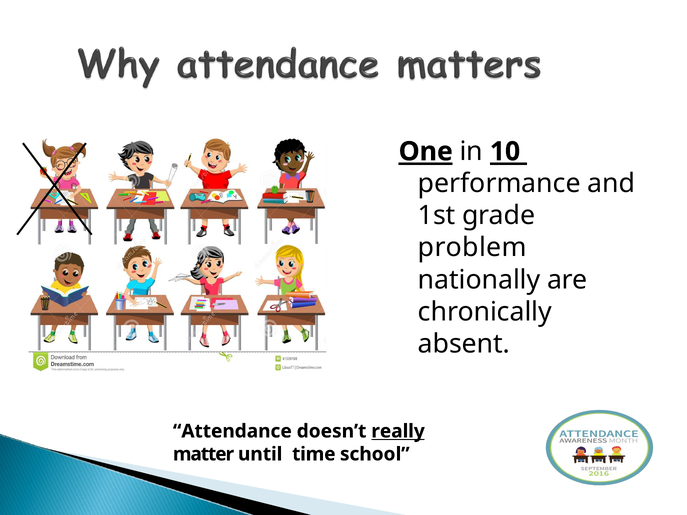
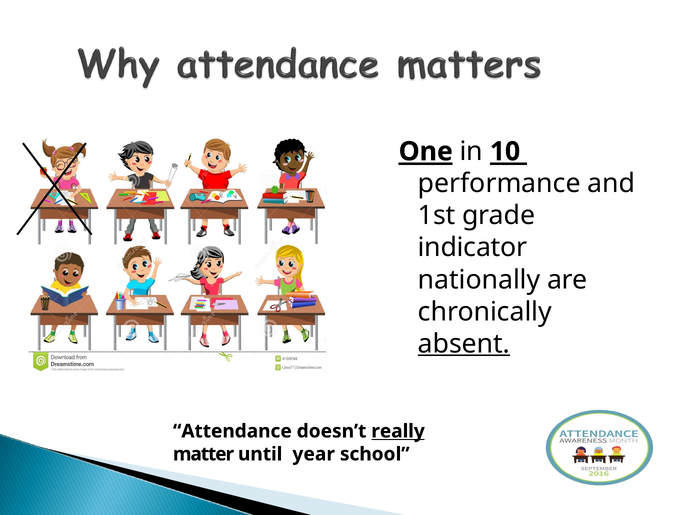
problem: problem -> indicator (472, 248)
absent underline: none -> present (464, 344)
time: time -> year (314, 454)
